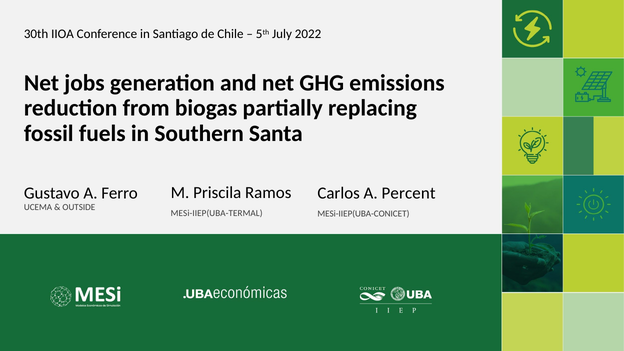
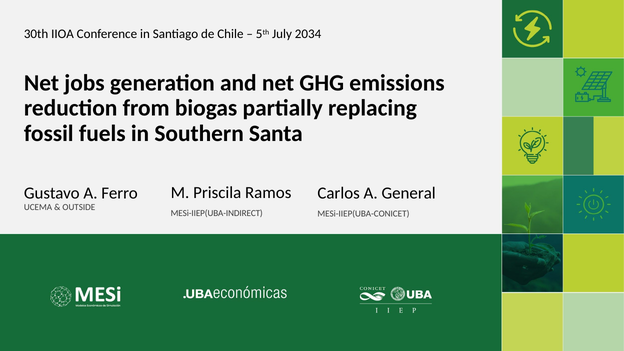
2022: 2022 -> 2034 (308, 34)
Percent: Percent -> General (409, 193)
MESi-IIEP(UBA-TERMAL: MESi-IIEP(UBA-TERMAL -> MESi-IIEP(UBA-INDIRECT (217, 213)
